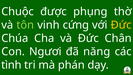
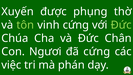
Chuộc: Chuộc -> Xuyến (17, 12)
Đức colour: yellow -> light green (121, 25)
đã năng: năng -> cứng (97, 51)
tình: tình -> việc (11, 65)
